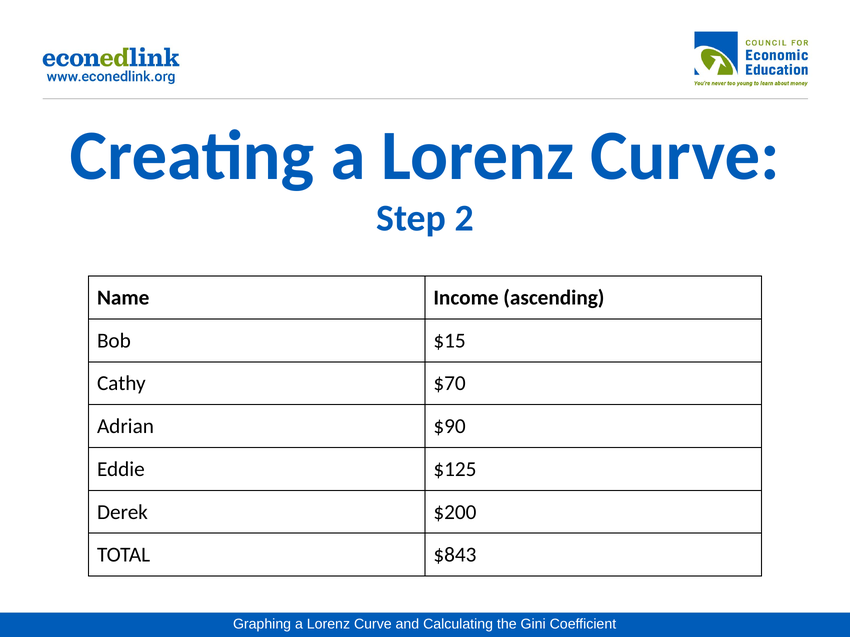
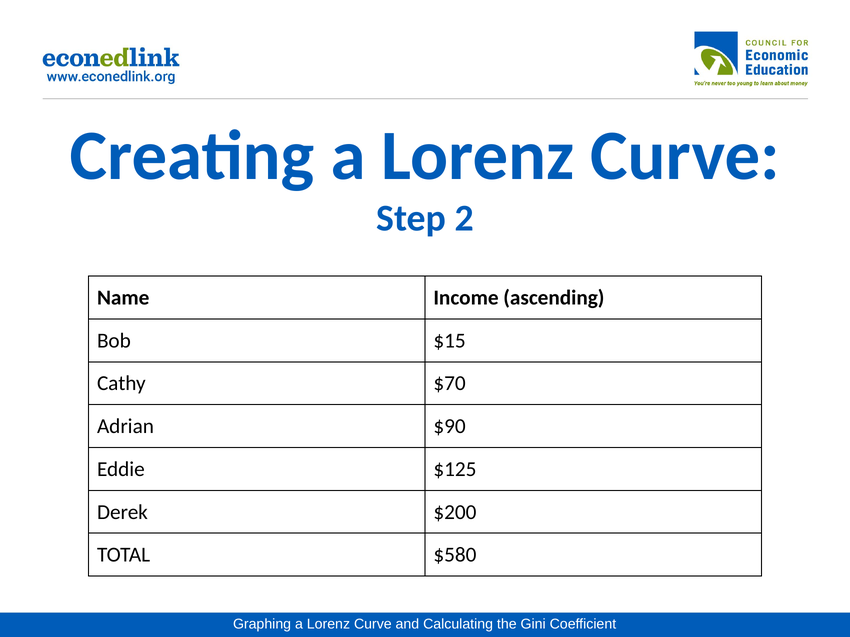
$843: $843 -> $580 (455, 555)
